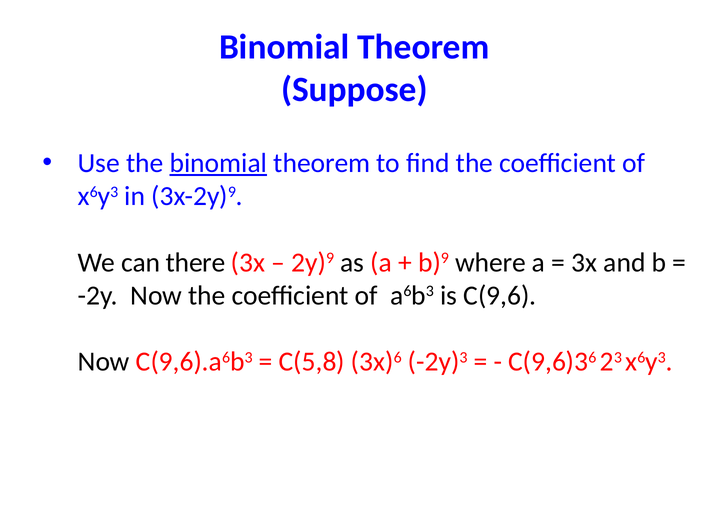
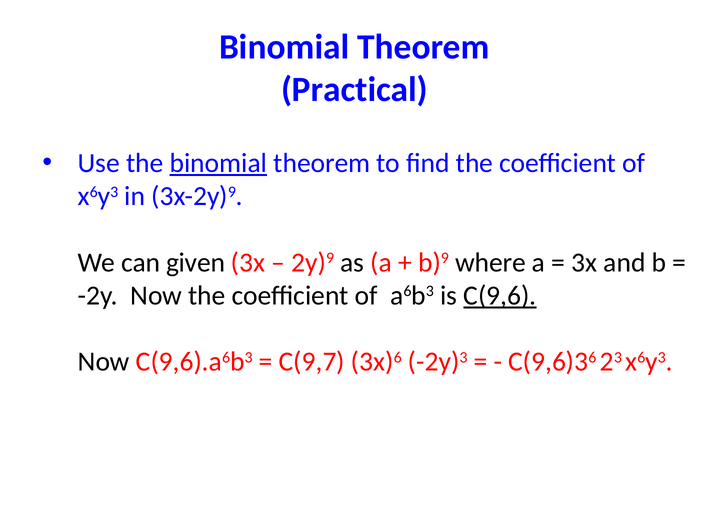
Suppose: Suppose -> Practical (354, 89)
there: there -> given (196, 262)
C(9,6 underline: none -> present (500, 295)
C(5,8: C(5,8 -> C(9,7 (312, 362)
